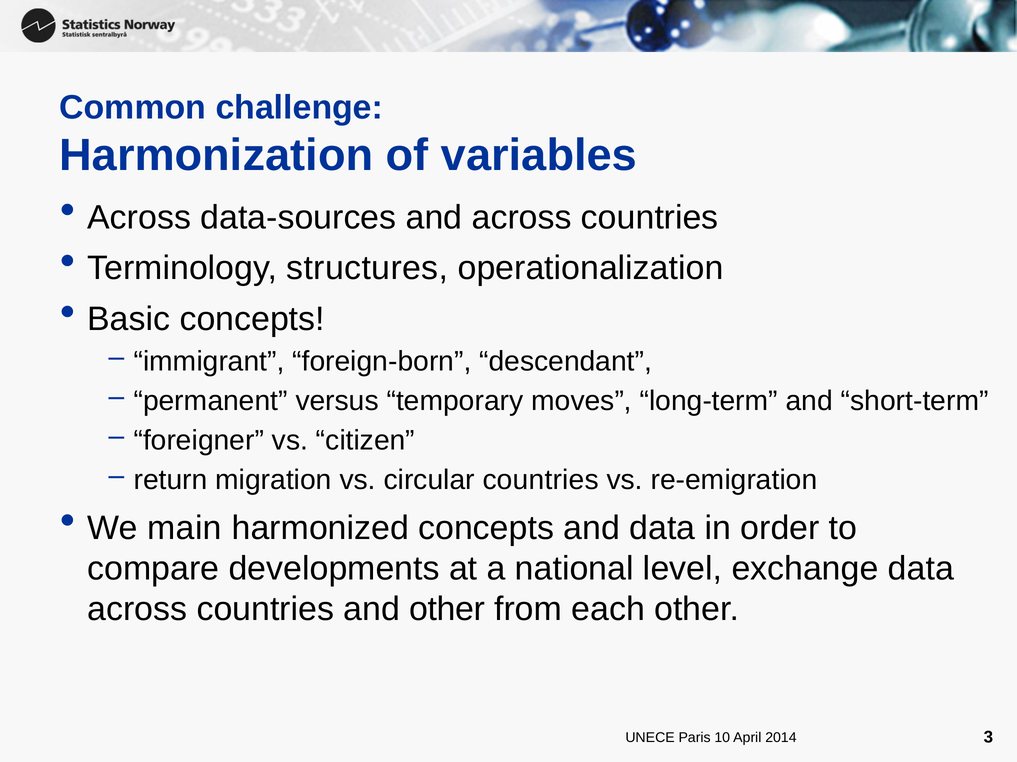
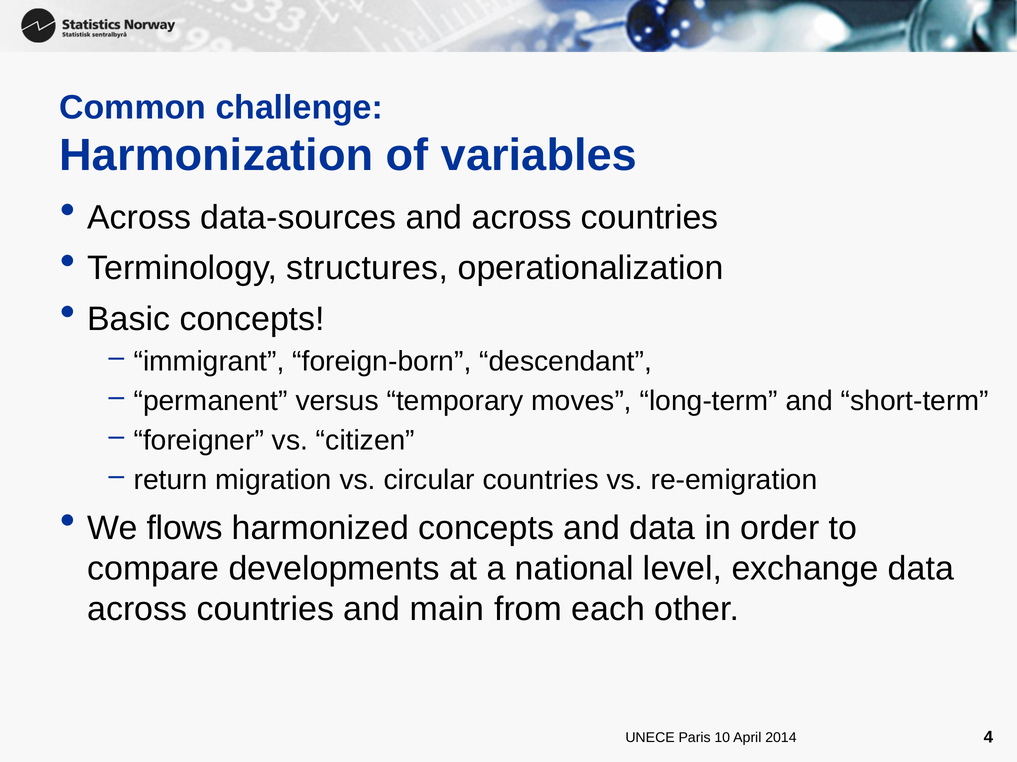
main: main -> flows (185, 528)
and other: other -> main (447, 610)
3: 3 -> 4 (988, 738)
